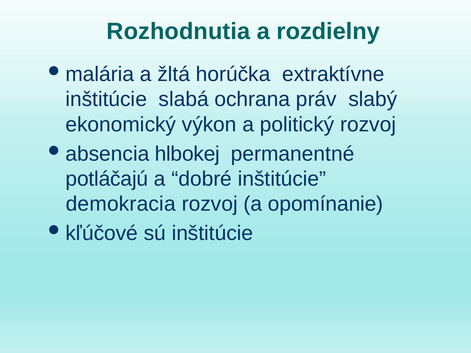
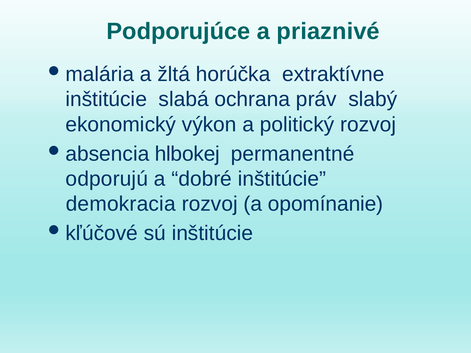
Rozhodnutia: Rozhodnutia -> Podporujúce (179, 32)
rozdielny: rozdielny -> priaznivé (328, 32)
potláčajú: potláčajú -> odporujú (107, 179)
